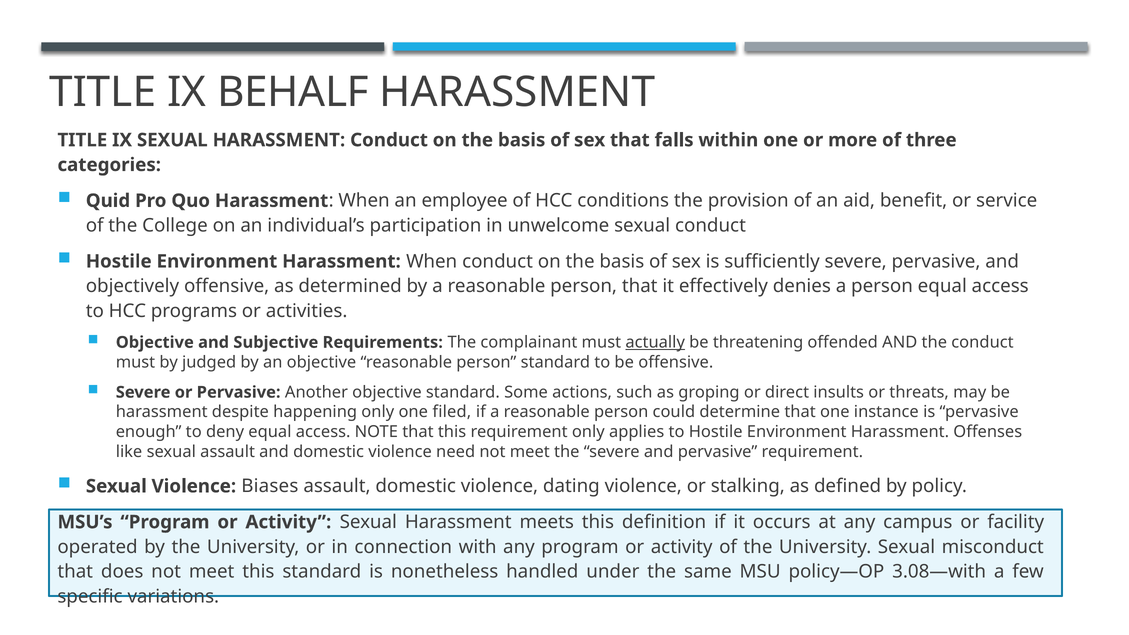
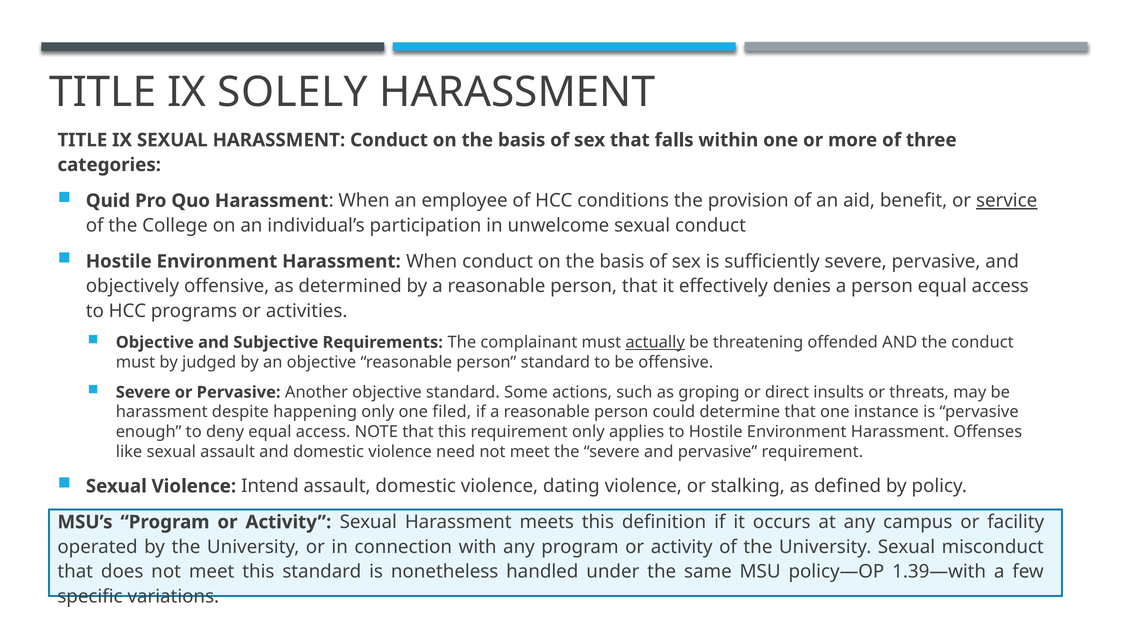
BEHALF: BEHALF -> SOLELY (293, 92)
service underline: none -> present (1007, 201)
Biases: Biases -> Intend (270, 486)
3.08—with: 3.08—with -> 1.39—with (939, 572)
